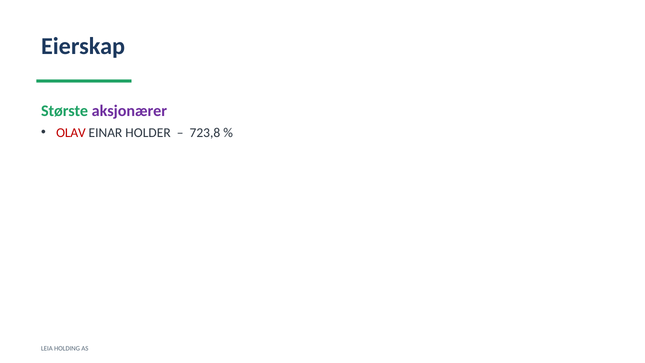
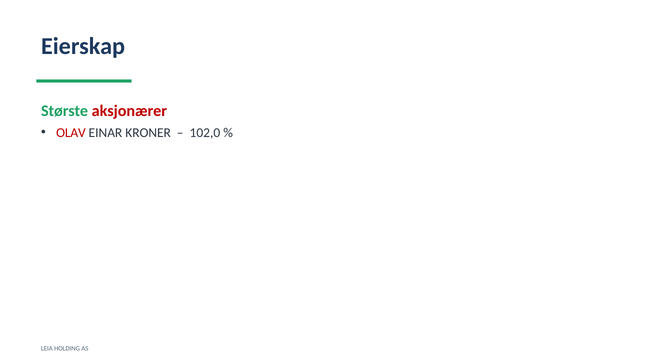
aksjonærer colour: purple -> red (129, 111)
HOLDER: HOLDER -> KRONER (148, 133)
723,8: 723,8 -> 102,0 (205, 133)
